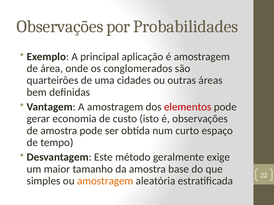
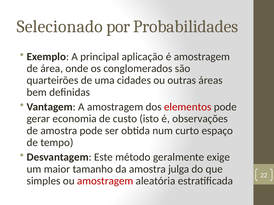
Observações: Observações -> Selecionado (60, 27)
base: base -> julga (179, 169)
amostragem colour: orange -> red (105, 181)
